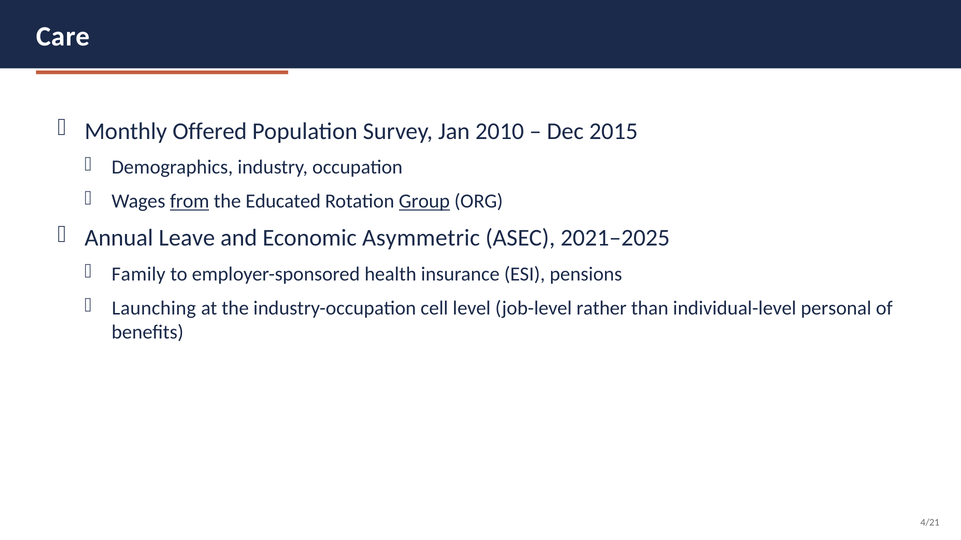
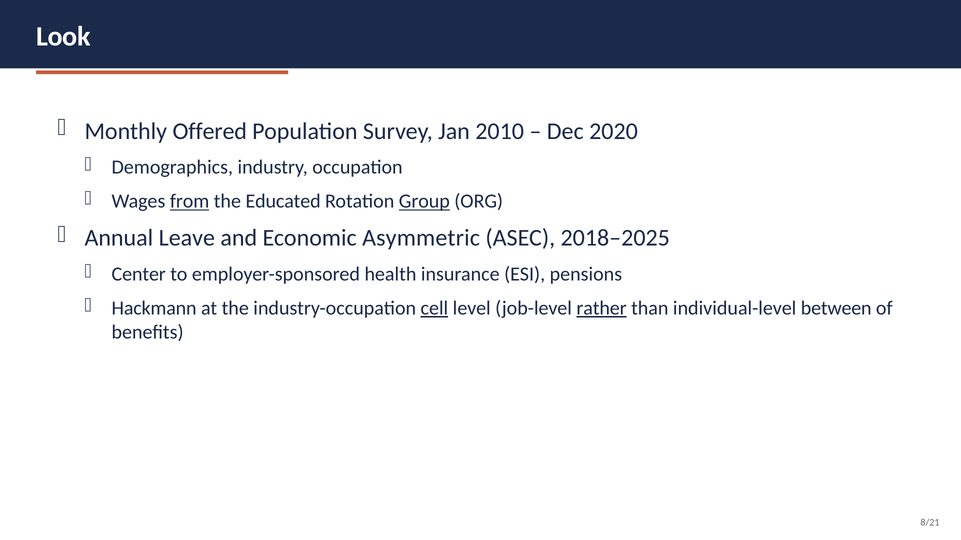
Care: Care -> Look (63, 37)
2015: 2015 -> 2020 (614, 131)
2021–2025: 2021–2025 -> 2018–2025 (615, 238)
Family: Family -> Center (139, 274)
Launching: Launching -> Hackmann (154, 309)
cell underline: none -> present (434, 309)
rather underline: none -> present (602, 309)
personal: personal -> between (836, 309)
4/21: 4/21 -> 8/21 (930, 523)
